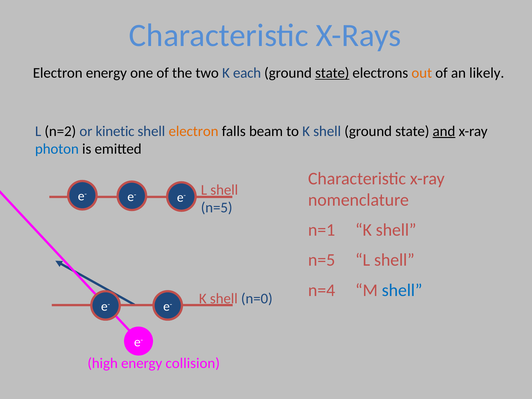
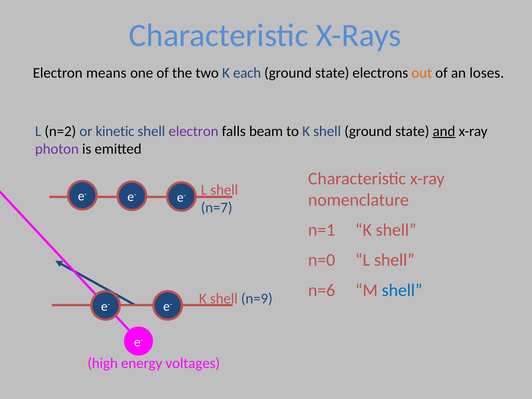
Electron energy: energy -> means (106, 73)
state underline: present -> none (332, 73)
likely: likely -> loses (487, 73)
electron colour: orange -> purple (194, 131)
photon colour: blue -> purple (57, 149)
n=5: n=5 -> n=7 (217, 208)
n=5: n=5 -> n=0 (322, 260)
n=4: n=4 -> n=6 (322, 290)
n=0: n=0 -> n=9 (257, 299)
collision: collision -> voltages (193, 363)
